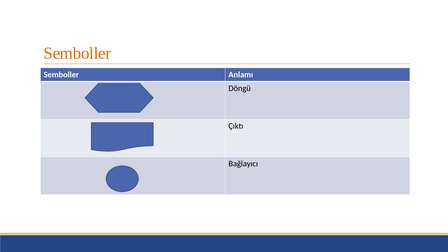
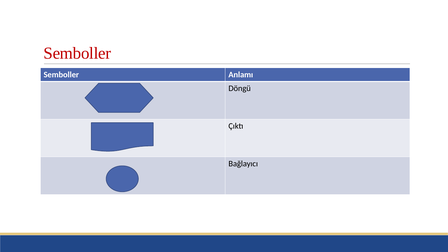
Semboller colour: orange -> red (77, 53)
